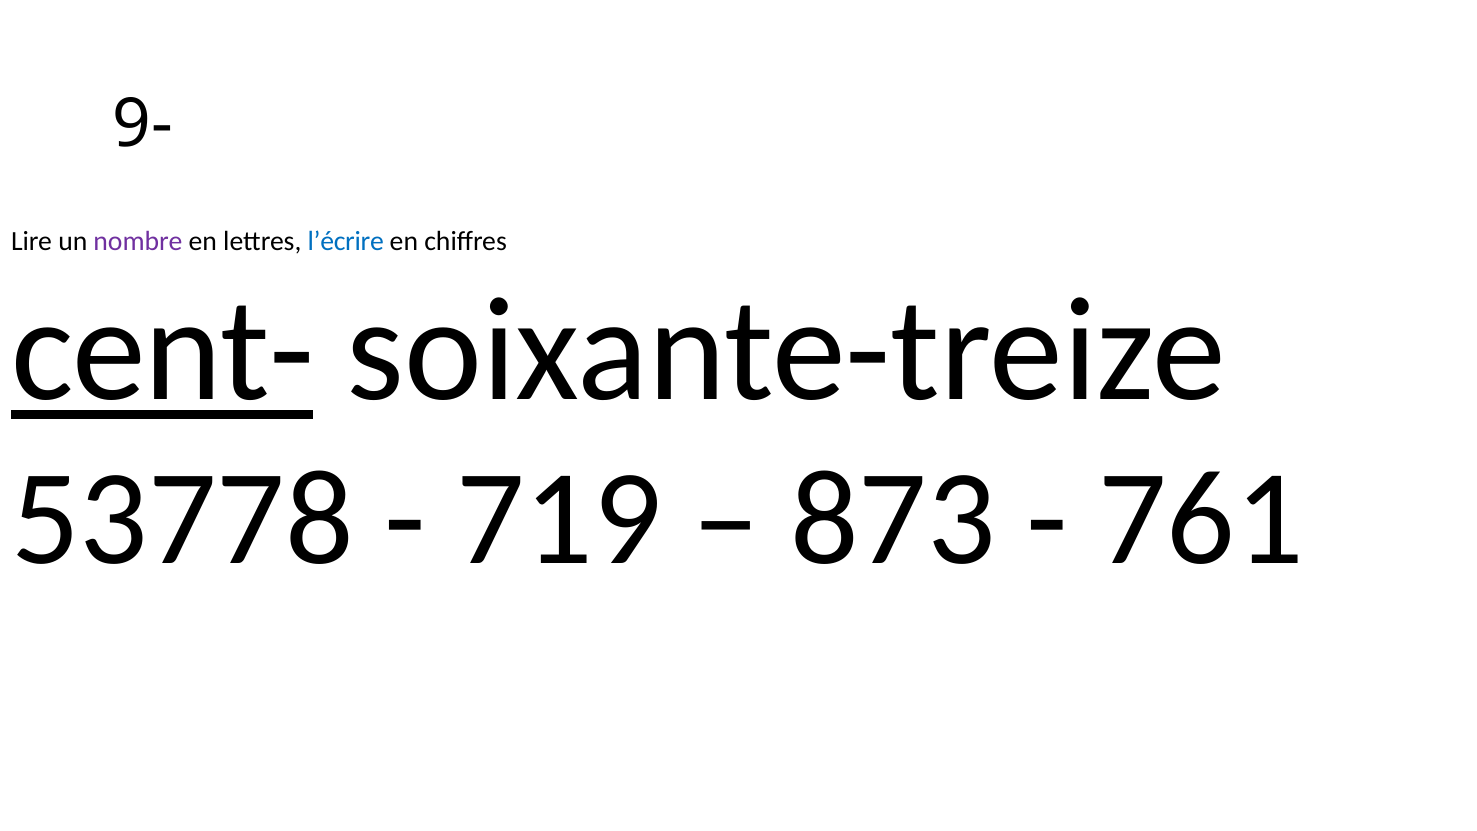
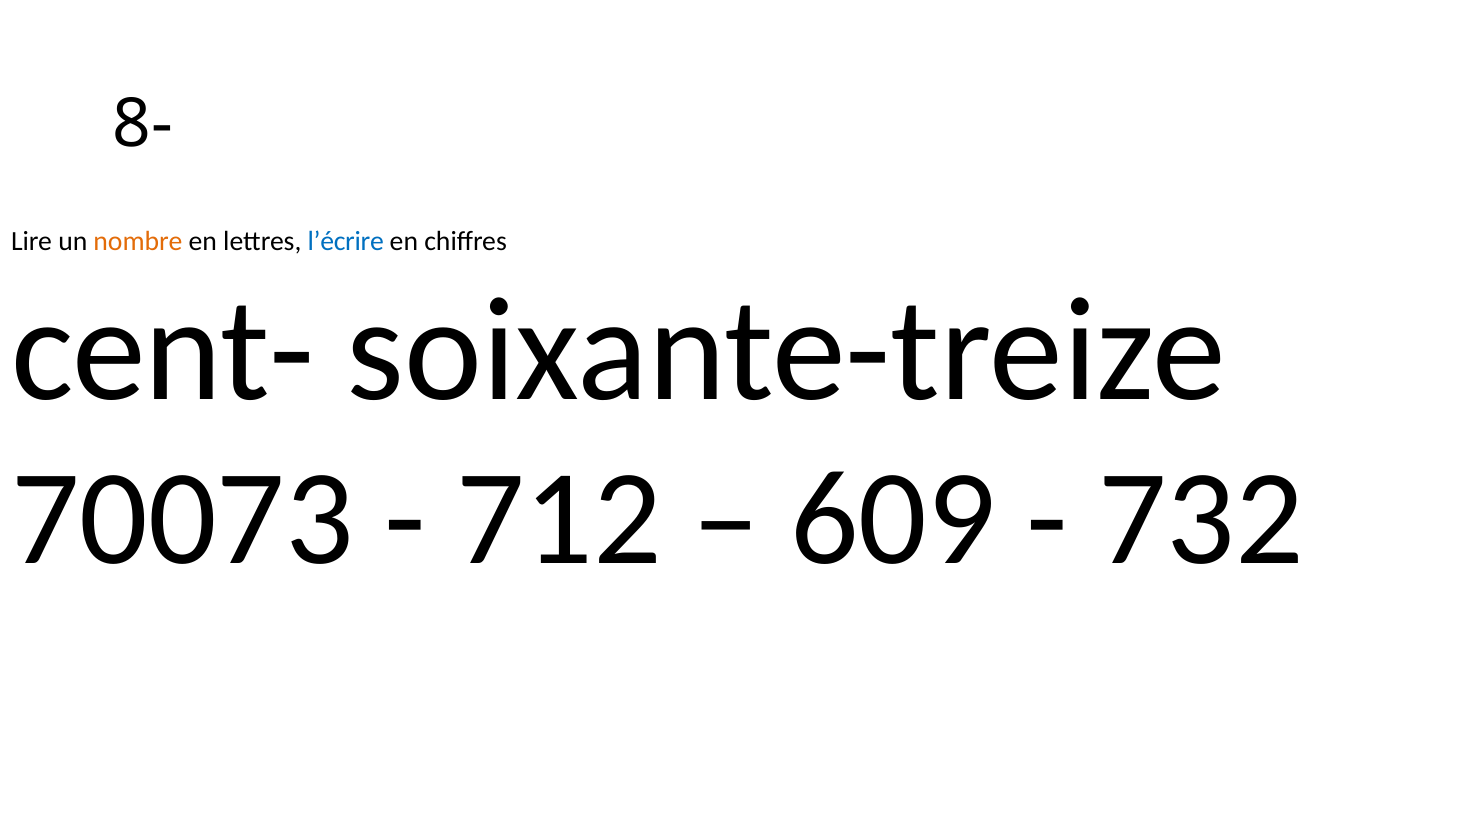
9-: 9- -> 8- (143, 124)
nombre colour: purple -> orange (138, 241)
cent- underline: present -> none (163, 351)
53778: 53778 -> 70073 (182, 519)
719: 719 -> 712 (559, 519)
873: 873 -> 609 (893, 519)
761: 761 -> 732 (1201, 519)
